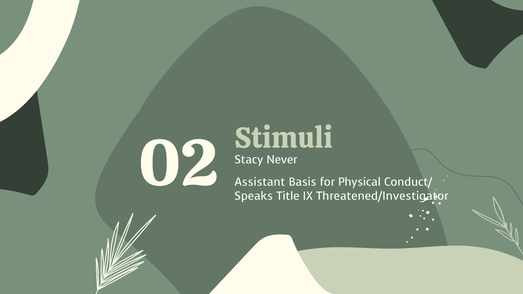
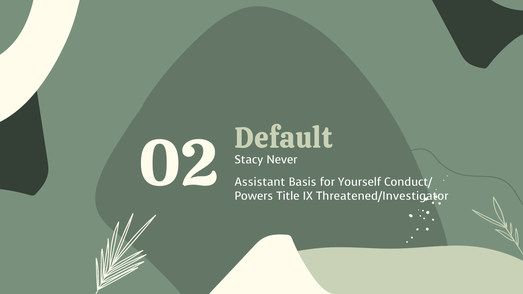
Stimuli: Stimuli -> Default (284, 138)
Physical: Physical -> Yourself (359, 182)
Speaks: Speaks -> Powers (254, 196)
